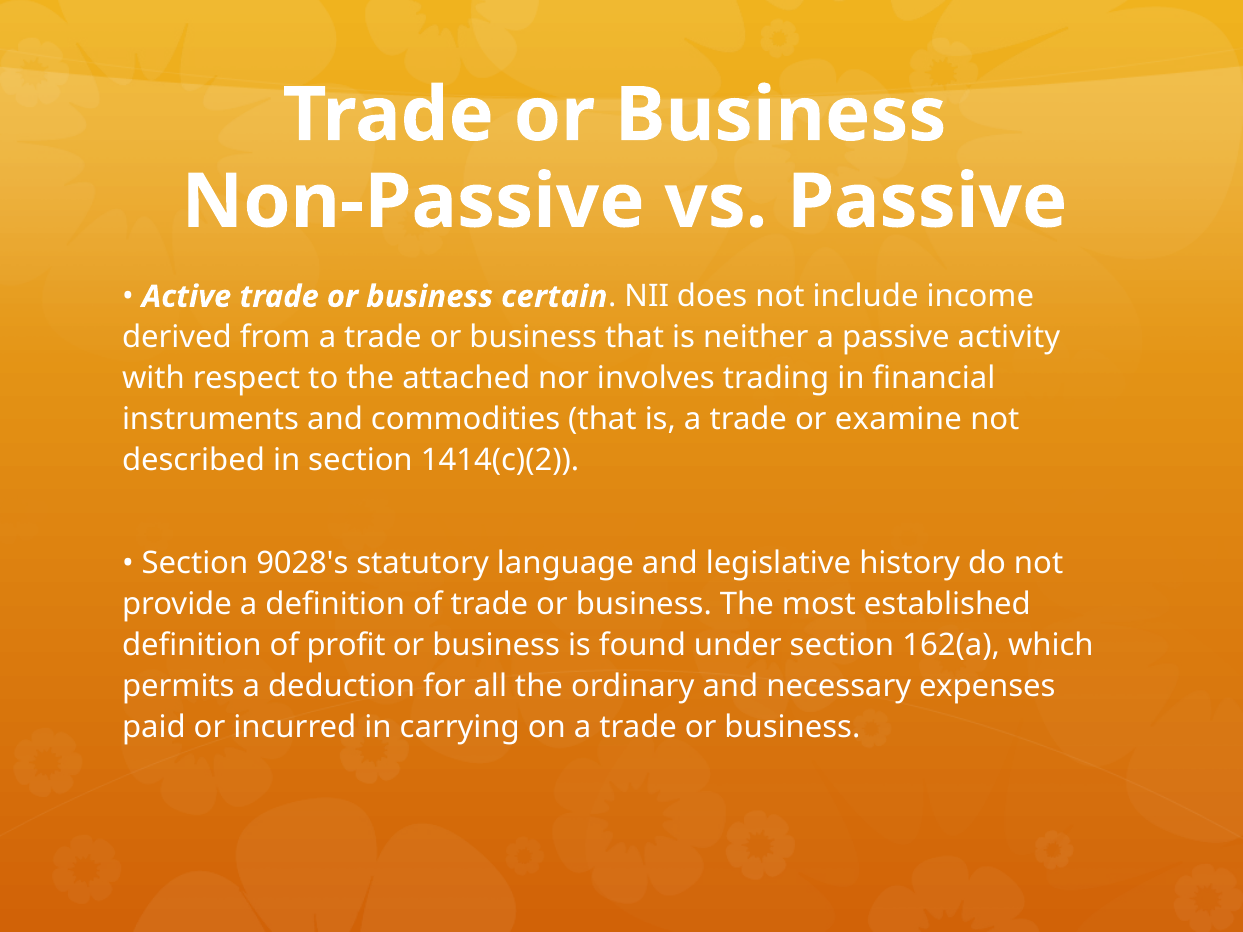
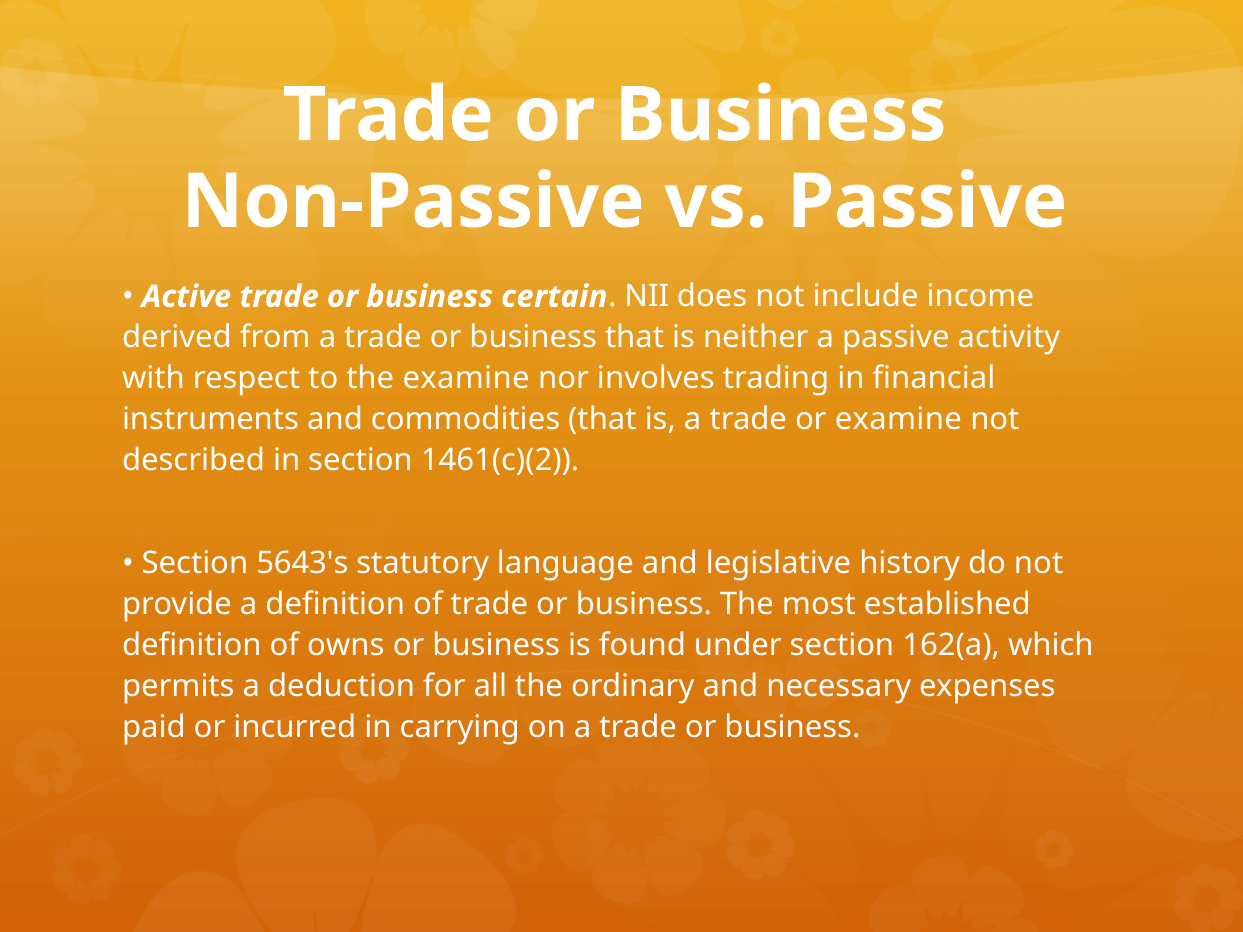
the attached: attached -> examine (466, 379)
1414(c)(2: 1414(c)(2 -> 1461(c)(2 (500, 461)
9028's: 9028's -> 5643's (302, 564)
profit: profit -> owns (346, 646)
